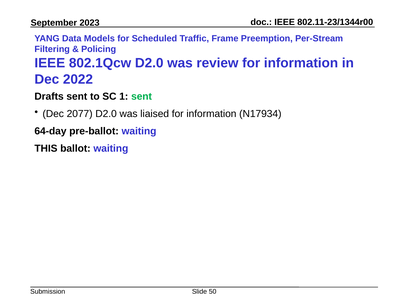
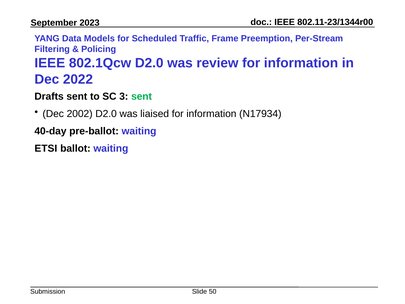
1: 1 -> 3 (124, 97)
2077: 2077 -> 2002 (80, 114)
64-day: 64-day -> 40-day (50, 131)
THIS: THIS -> ETSI (46, 148)
